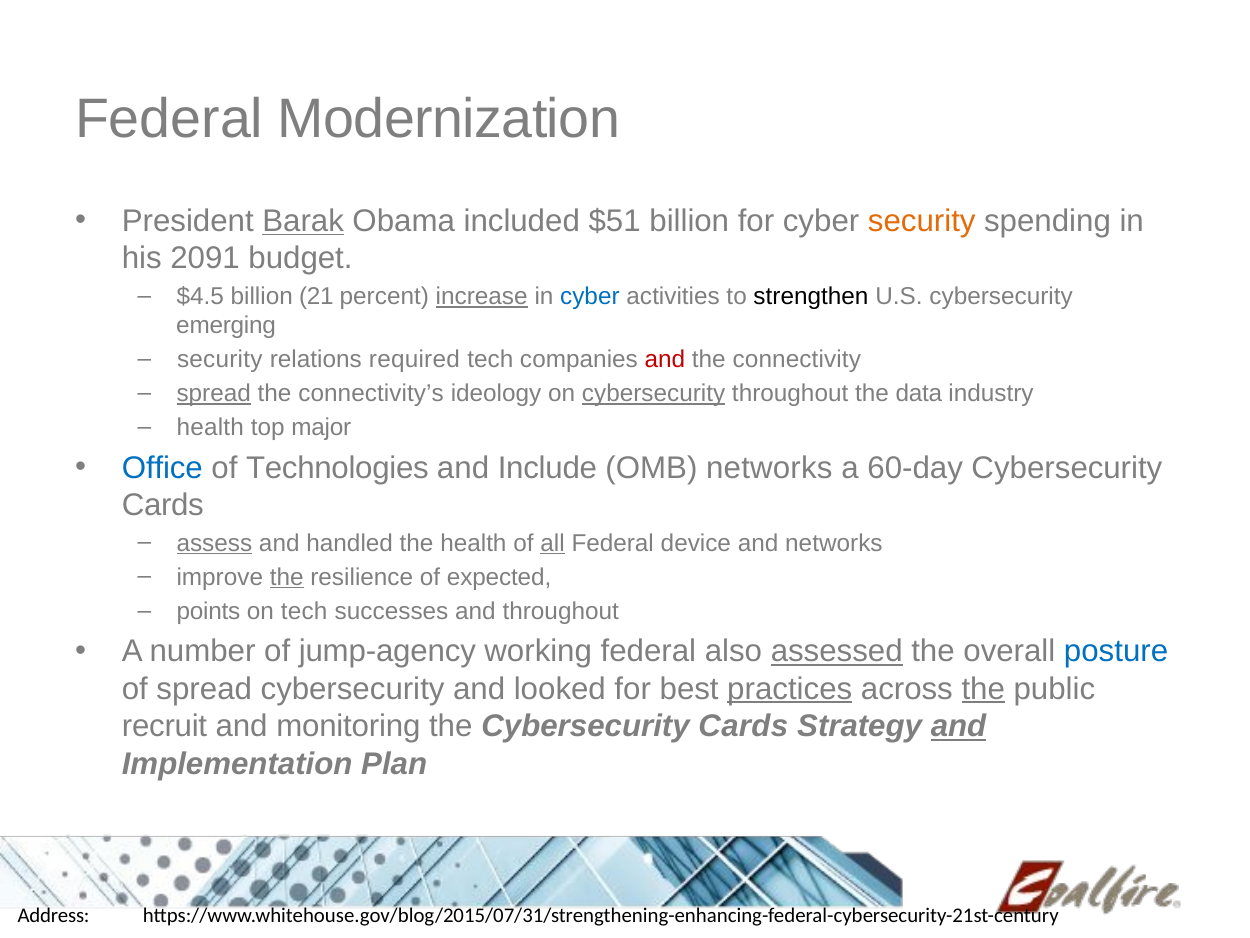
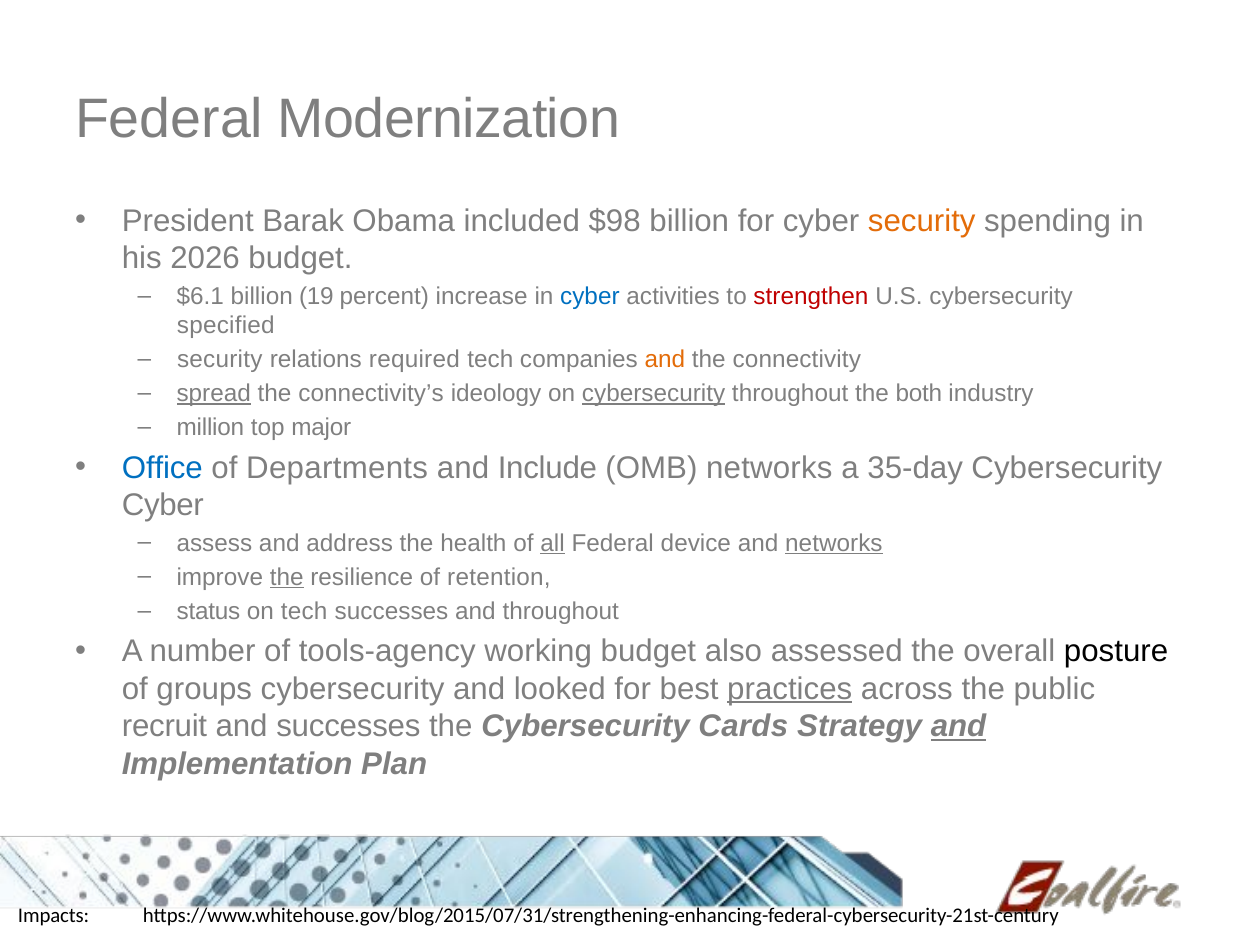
Barak underline: present -> none (303, 221)
$51: $51 -> $98 (615, 221)
2091: 2091 -> 2026 (205, 258)
$4.5: $4.5 -> $6.1 (200, 296)
21: 21 -> 19 (316, 296)
increase underline: present -> none (482, 296)
strengthen colour: black -> red (811, 296)
emerging: emerging -> specified (226, 325)
and colour: red -> orange (665, 359)
data: data -> both (919, 394)
health: health -> million (210, 428)
Technologies: Technologies -> Departments (337, 468)
60-day: 60-day -> 35-day (915, 468)
Cards: Cards -> Cyber (163, 505)
assess underline: present -> none (214, 543)
handled: handled -> address (350, 543)
networks underline: none -> present (834, 543)
expected: expected -> retention (499, 577)
points: points -> status (208, 611)
jump-agency: jump-agency -> tools-agency (387, 651)
working federal: federal -> budget (648, 651)
assessed underline: present -> none (837, 651)
posture colour: blue -> black (1116, 651)
of spread: spread -> groups (204, 689)
the underline: present -> none (983, 689)
and monitoring: monitoring -> successes (348, 726)
Address: Address -> Impacts (54, 915)
